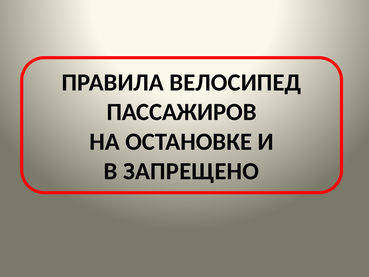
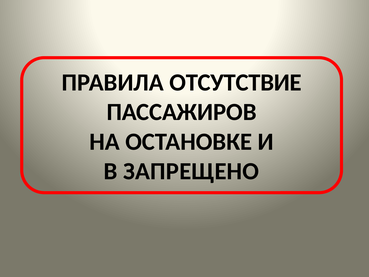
ВЕЛОСИПЕД: ВЕЛОСИПЕД -> ОТСУТСТВИЕ (235, 82)
